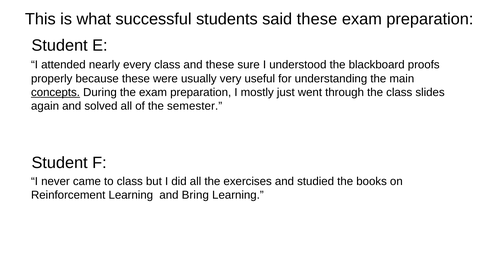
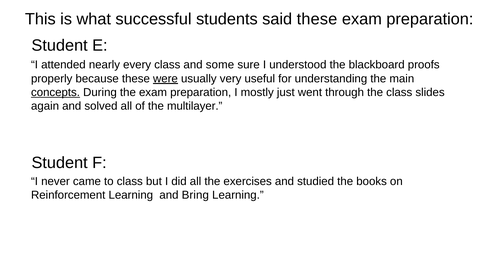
and these: these -> some (220, 65)
were underline: none -> present (165, 79)
semester: semester -> multilayer (195, 106)
